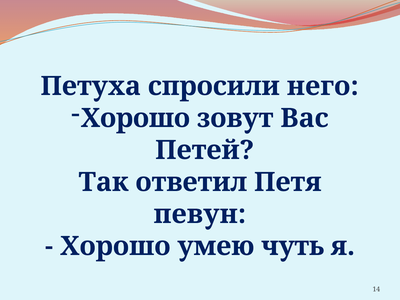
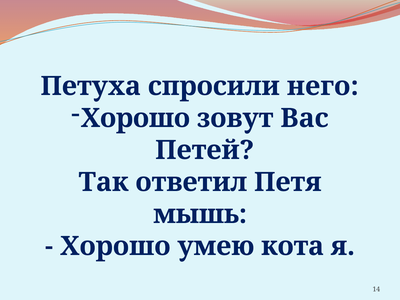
певун: певун -> мышь (200, 214)
чуть: чуть -> кота (293, 246)
